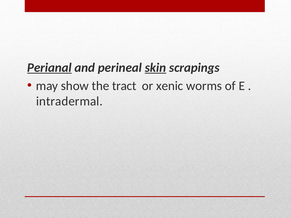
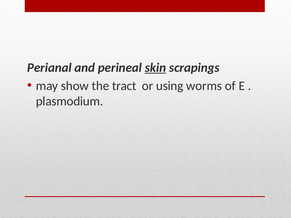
Perianal underline: present -> none (49, 68)
xenic: xenic -> using (170, 86)
intradermal: intradermal -> plasmodium (70, 101)
